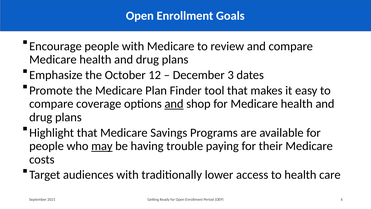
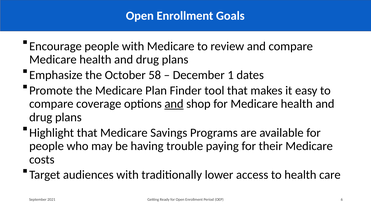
12: 12 -> 58 (155, 75)
3: 3 -> 1 (231, 75)
may underline: present -> none (102, 146)
